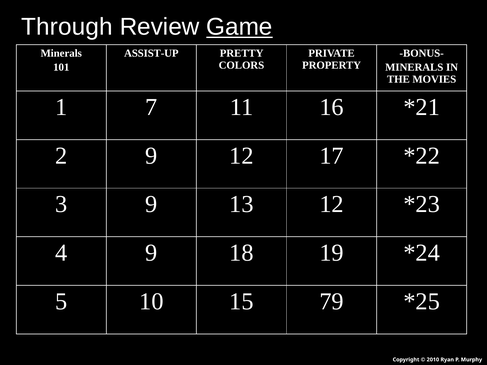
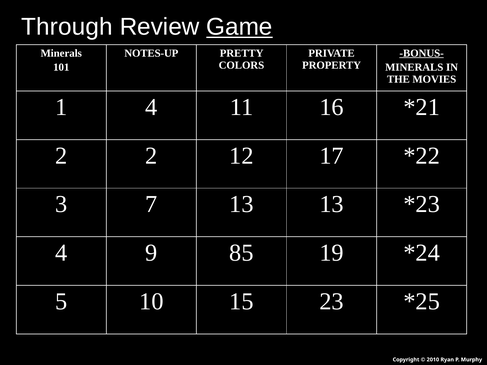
ASSIST-UP: ASSIST-UP -> NOTES-UP (151, 53)
BONUS- underline: none -> present (422, 53)
1 7: 7 -> 4 (151, 107)
2 9: 9 -> 2 (151, 156)
3 9: 9 -> 7 (151, 204)
13 12: 12 -> 13 (332, 204)
18: 18 -> 85 (241, 253)
79: 79 -> 23 (332, 302)
